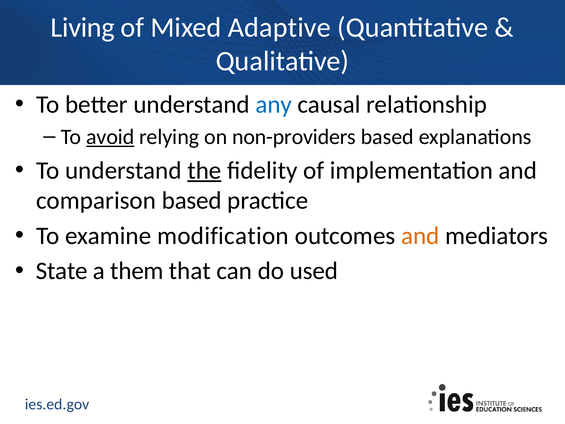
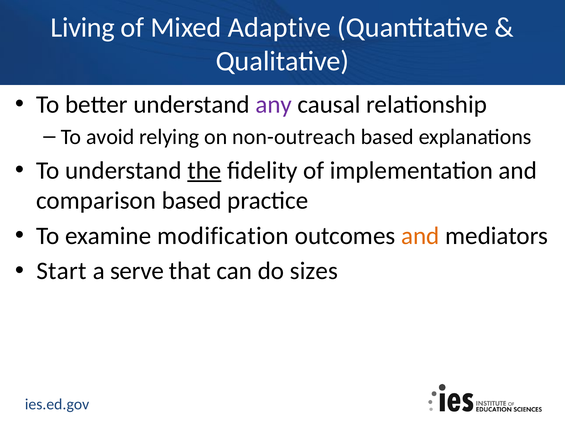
any colour: blue -> purple (274, 104)
avoid underline: present -> none (110, 137)
non-providers: non-providers -> non-outreach (294, 137)
State: State -> Start (62, 271)
them: them -> serve (137, 271)
used: used -> sizes (314, 271)
